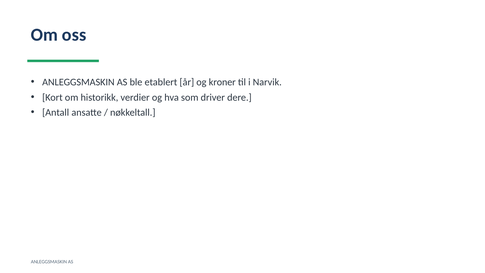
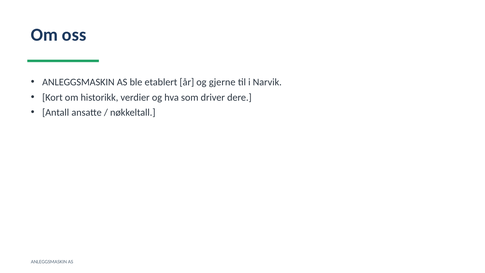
kroner: kroner -> gjerne (222, 82)
